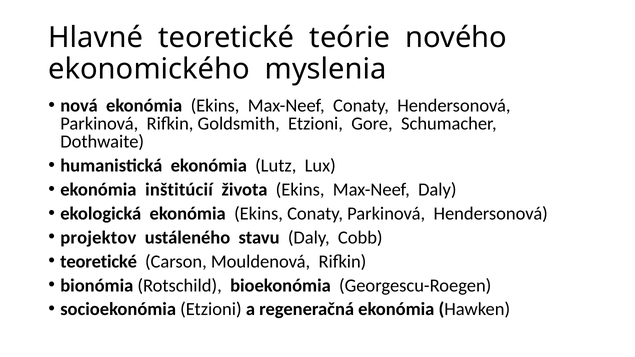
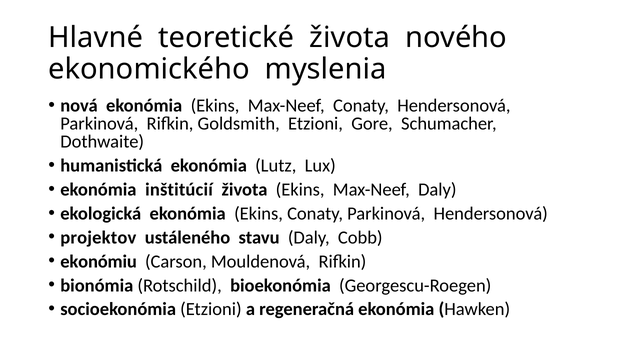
teoretické teórie: teórie -> života (350, 38)
teoretické: teoretické -> ekonómiu (99, 262)
